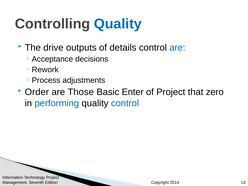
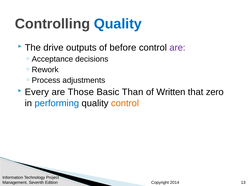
details: details -> before (123, 48)
are colour: blue -> purple (177, 48)
Order: Order -> Every (37, 92)
Enter: Enter -> Than (133, 92)
of Project: Project -> Written (171, 92)
control colour: blue -> orange (125, 103)
